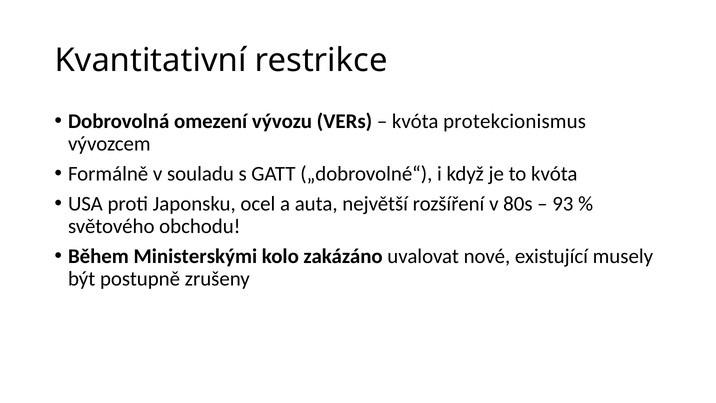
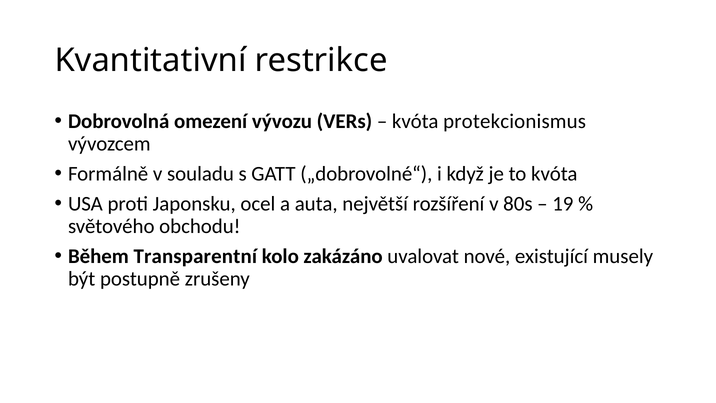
93: 93 -> 19 (563, 204)
Ministerskými: Ministerskými -> Transparentní (195, 256)
